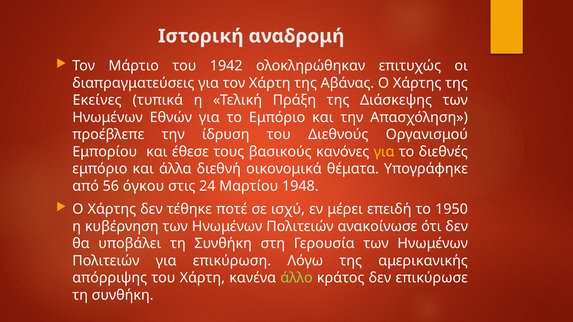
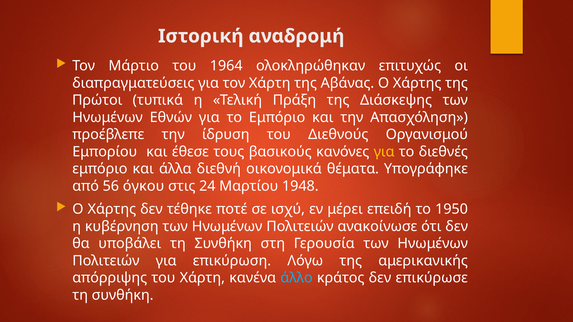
1942: 1942 -> 1964 (226, 66)
Εκείνες: Εκείνες -> Πρώτοι (97, 100)
άλλο colour: light green -> light blue (297, 278)
